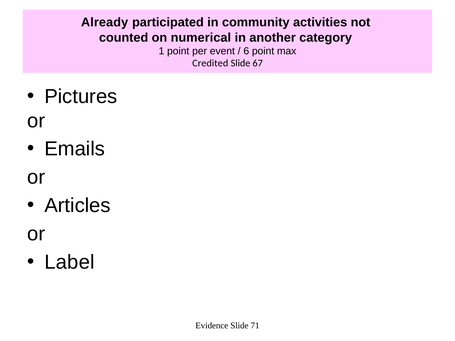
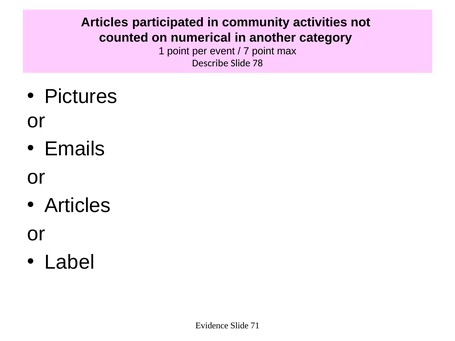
Already: Already -> Articles (105, 22)
6: 6 -> 7 (246, 51)
Credited: Credited -> Describe (210, 63)
67: 67 -> 78 (258, 63)
